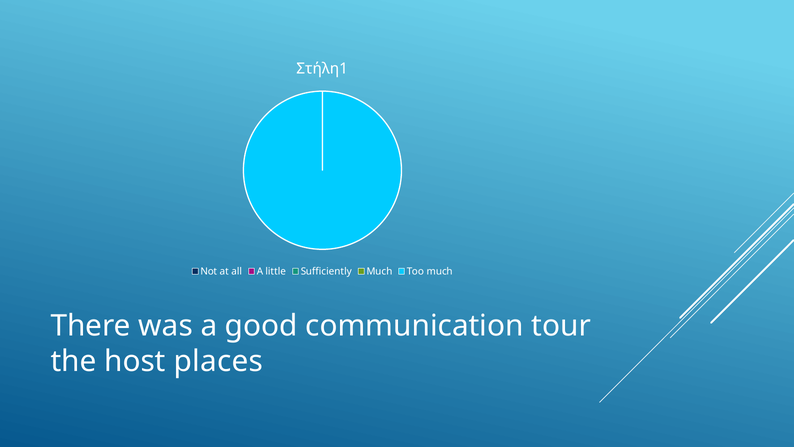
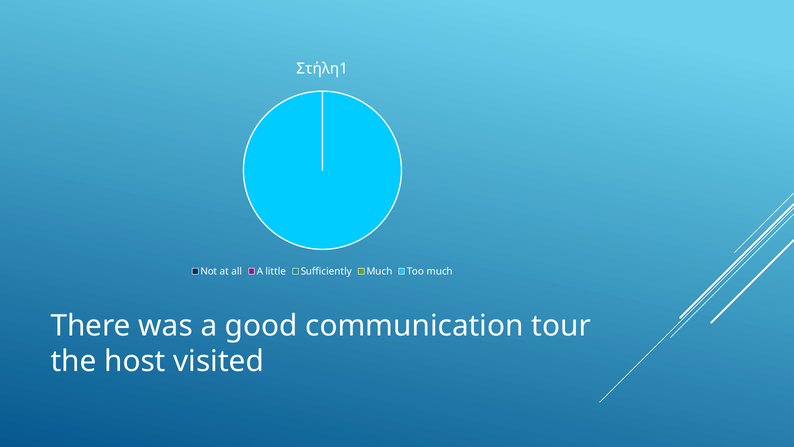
places: places -> visited (219, 361)
